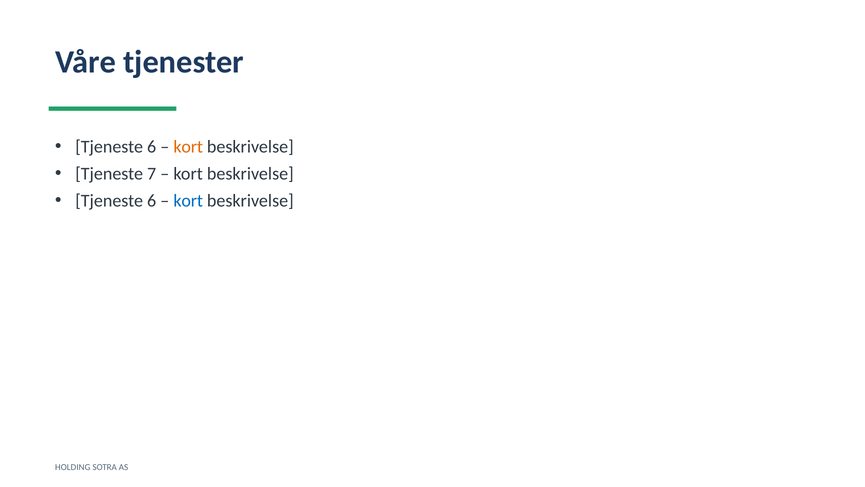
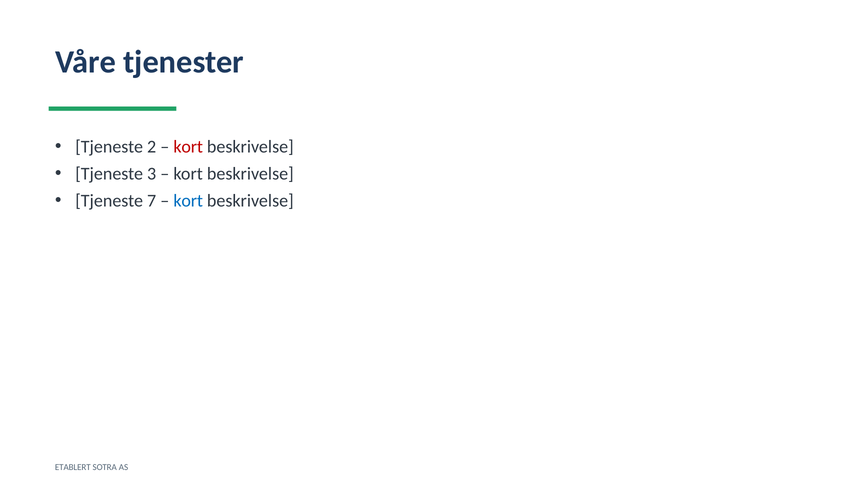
6: 6 -> 2 (152, 147)
kort colour: orange -> red (188, 147)
7: 7 -> 3 (152, 174)
6: 6 -> 7 (152, 201)
HOLDING: HOLDING -> ETABLERT (73, 467)
